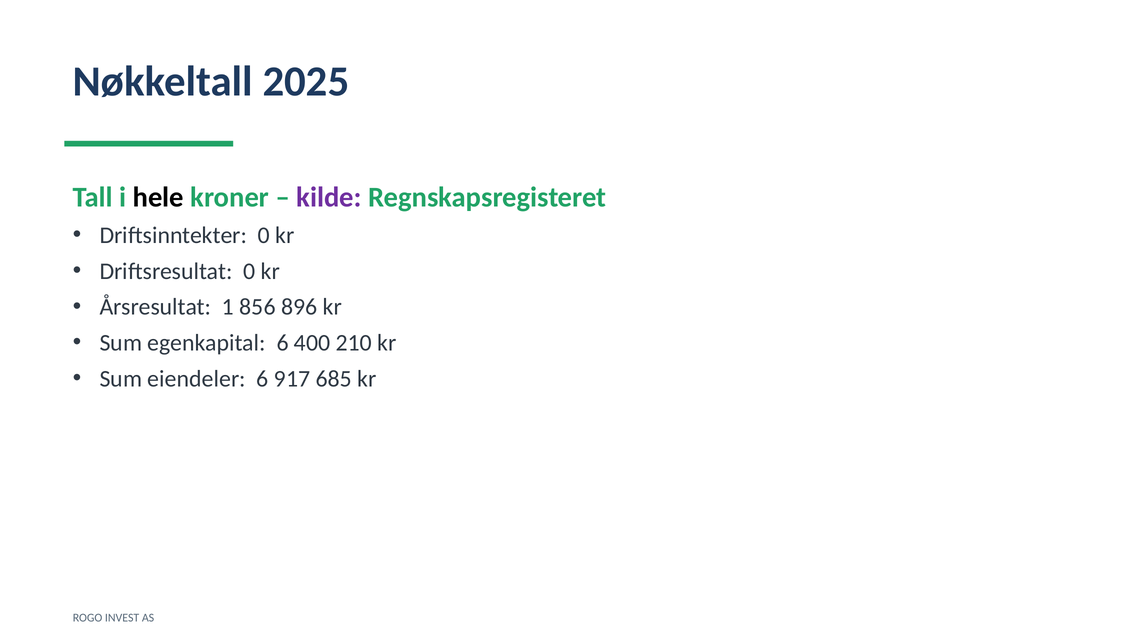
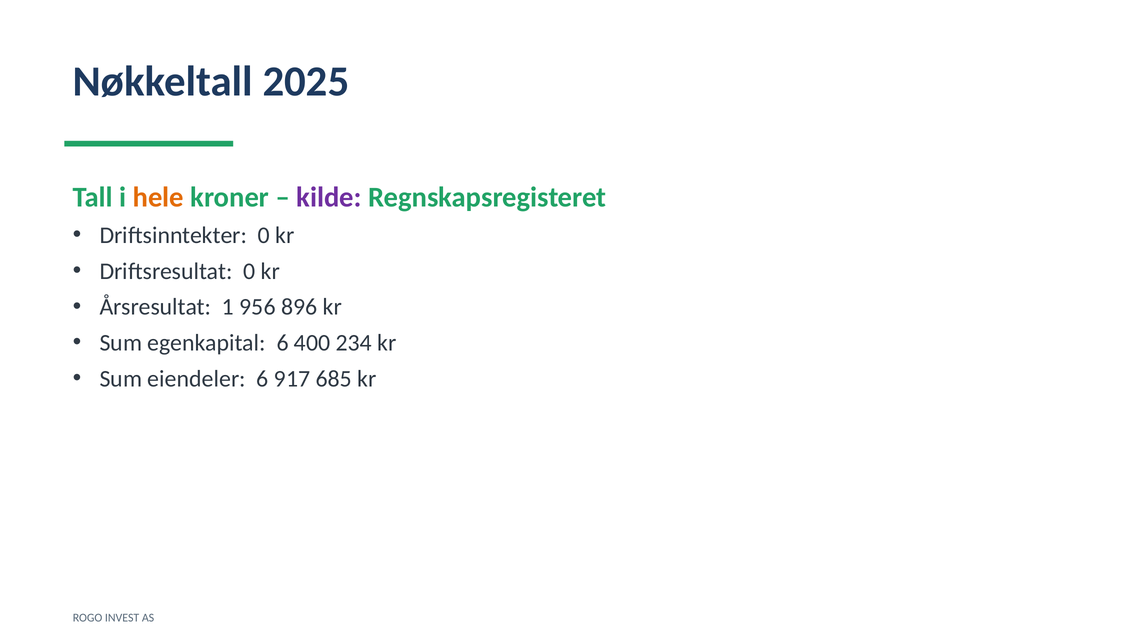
hele colour: black -> orange (158, 197)
856: 856 -> 956 (258, 307)
210: 210 -> 234 (354, 343)
